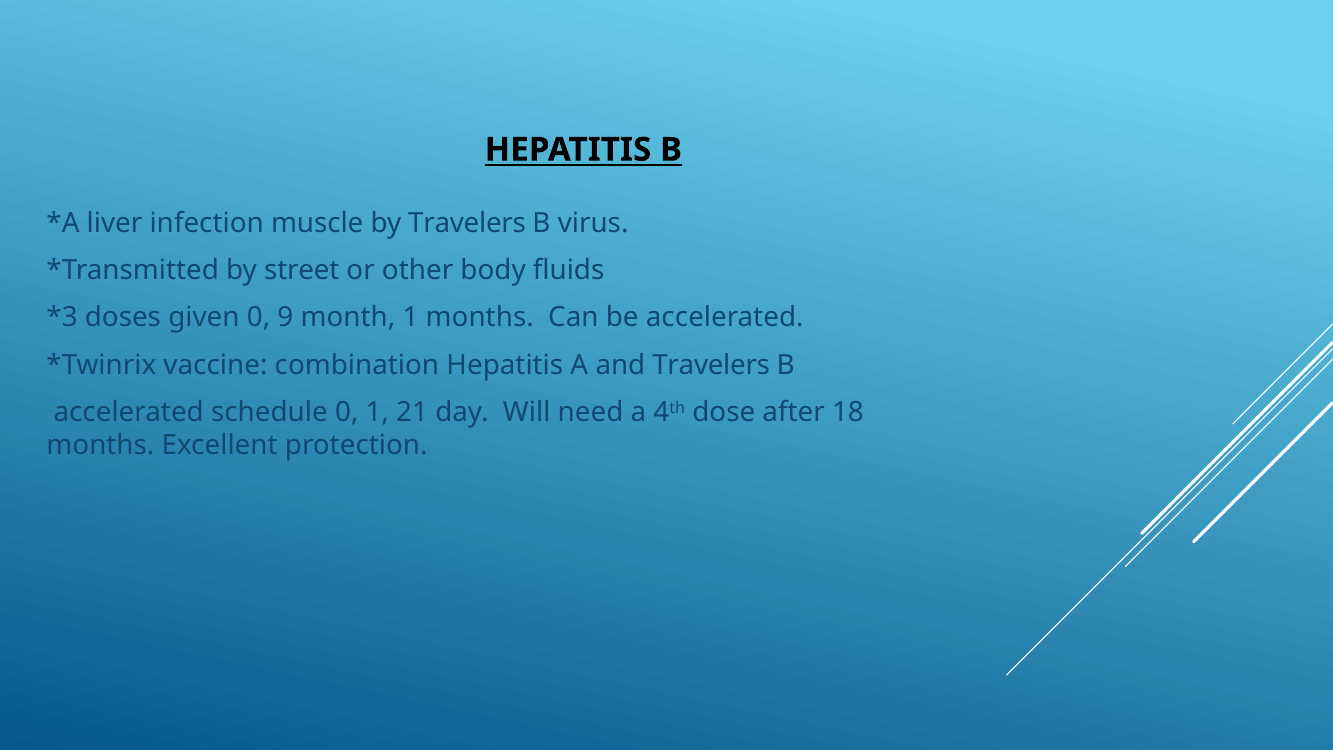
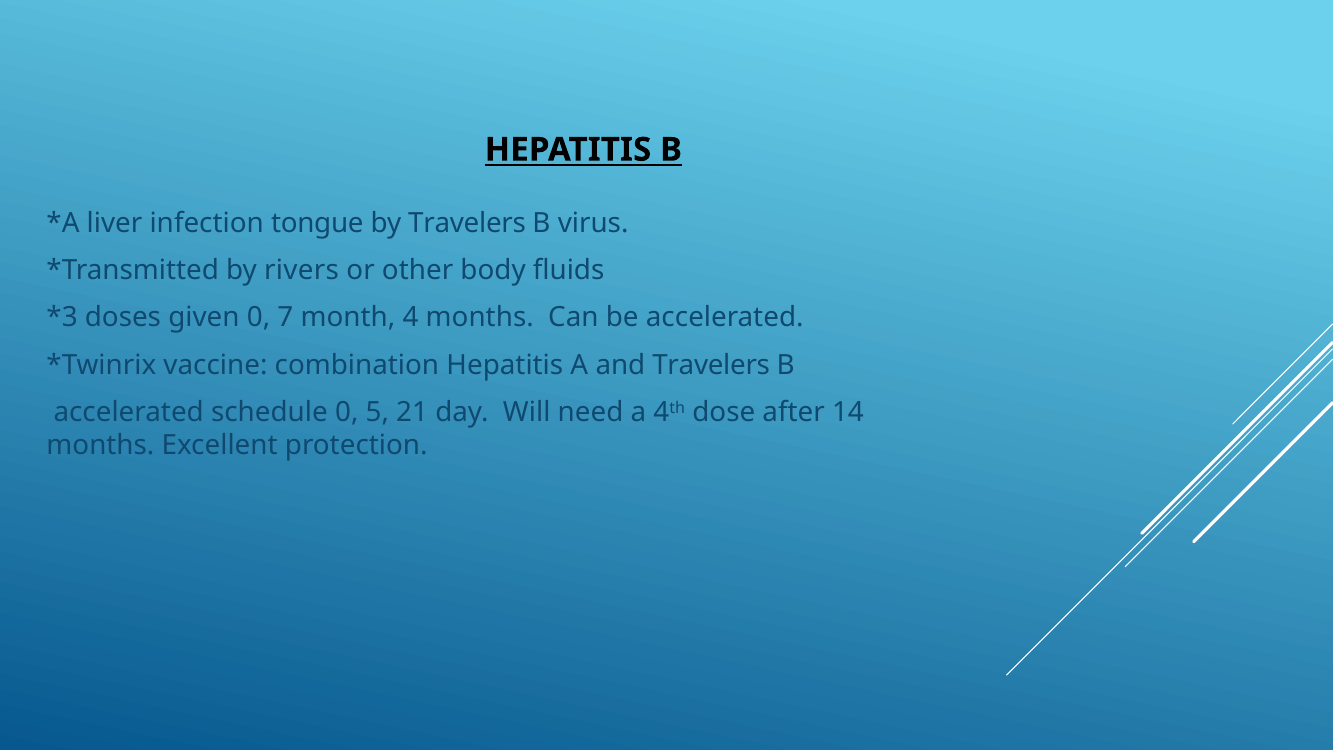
muscle: muscle -> tongue (317, 223)
street: street -> rivers (302, 270)
9: 9 -> 7 (285, 318)
month 1: 1 -> 4 (411, 318)
0 1: 1 -> 5 (377, 412)
18: 18 -> 14 (848, 412)
